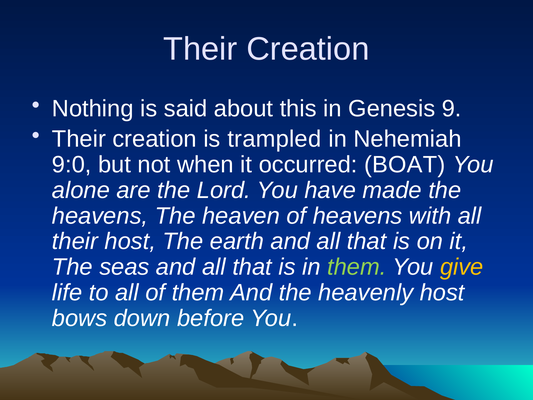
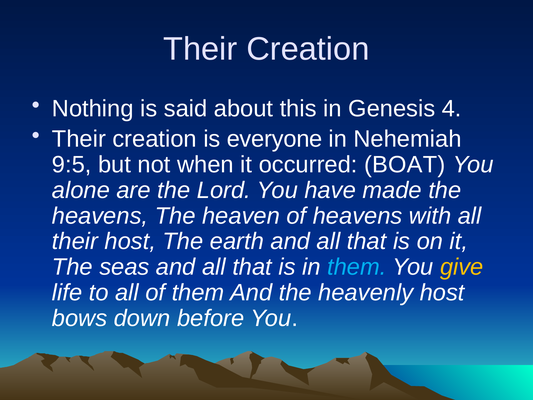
9: 9 -> 4 (452, 109)
trampled: trampled -> everyone (275, 139)
9:0: 9:0 -> 9:5 (72, 165)
them colour: light green -> light blue (357, 267)
